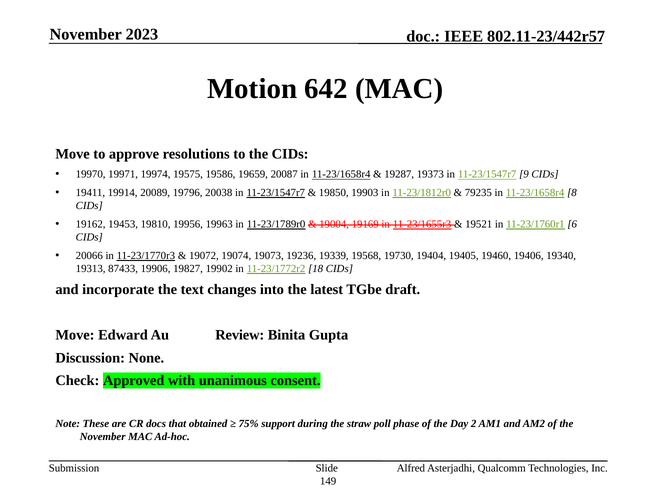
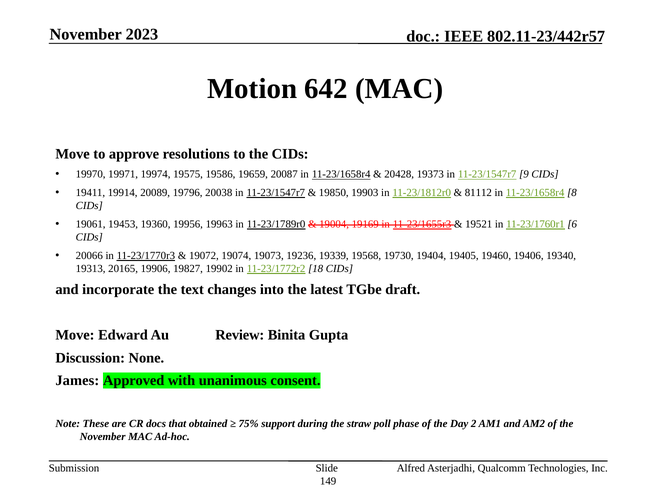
19287: 19287 -> 20428 (399, 174)
79235: 79235 -> 81112 (478, 193)
19162: 19162 -> 19061 (91, 224)
19810: 19810 -> 19360 (156, 224)
87433: 87433 -> 20165 (123, 269)
Check: Check -> James (77, 381)
